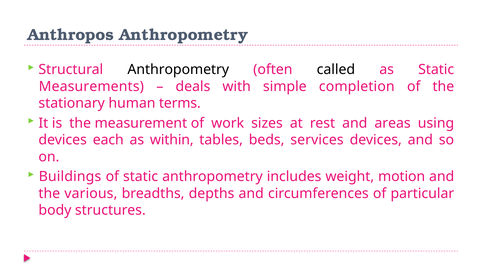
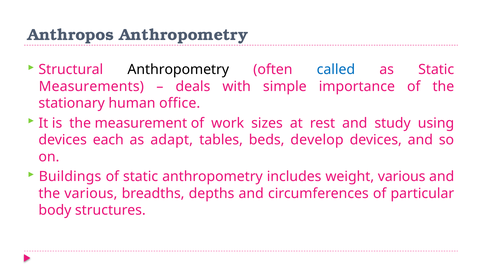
called colour: black -> blue (336, 70)
completion: completion -> importance (357, 86)
terms: terms -> office (180, 103)
areas: areas -> study (393, 123)
within: within -> adapt (172, 140)
services: services -> develop (317, 140)
weight motion: motion -> various (402, 177)
